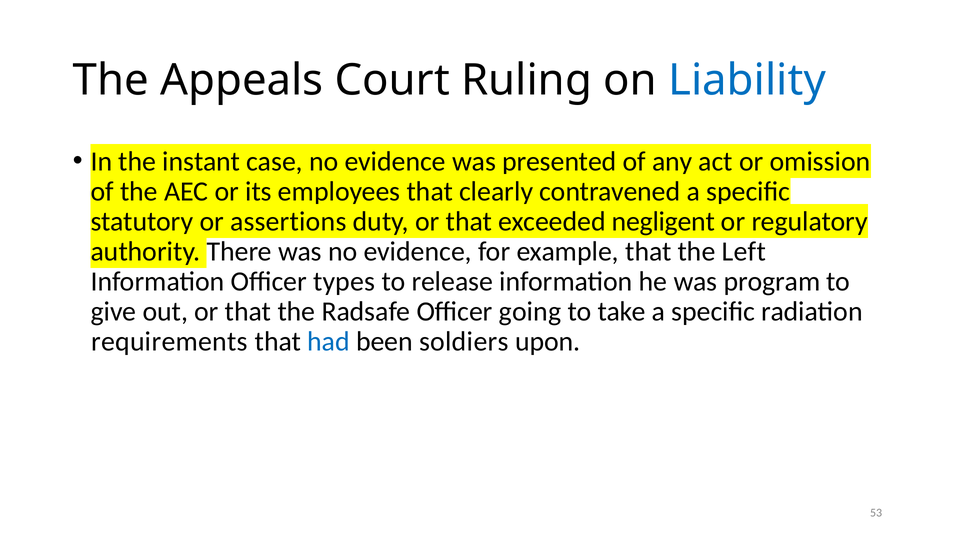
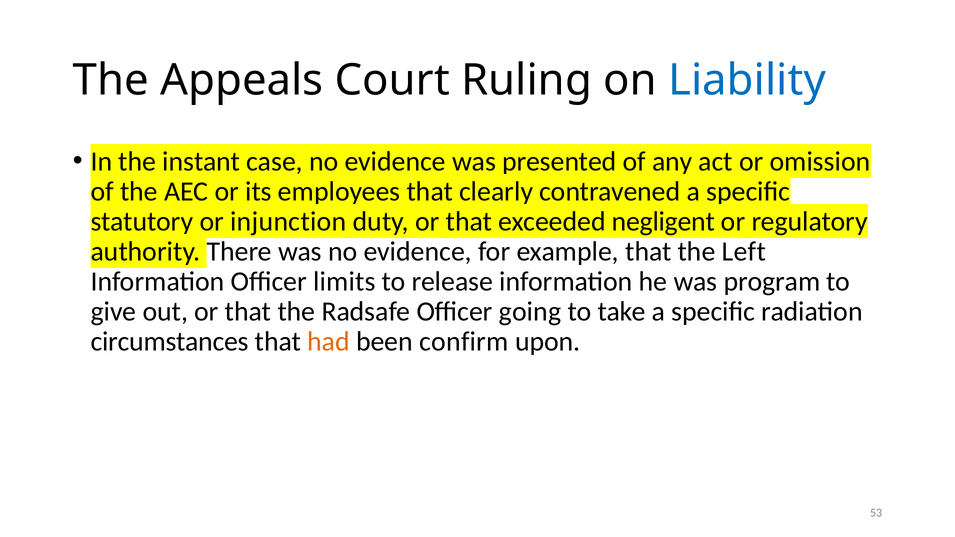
assertions: assertions -> injunction (288, 221)
types: types -> limits (344, 282)
requirements: requirements -> circumstances (170, 342)
had colour: blue -> orange (329, 342)
soldiers: soldiers -> confirm (464, 342)
